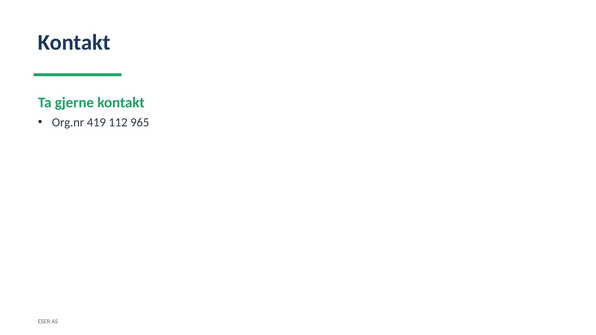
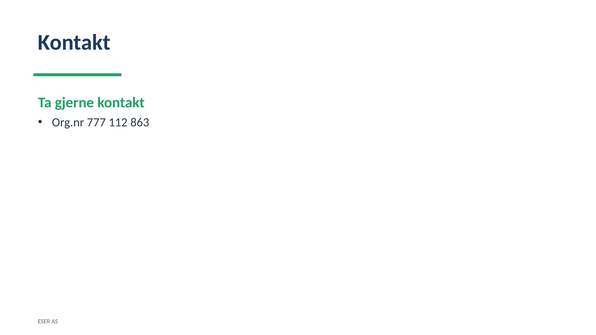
419: 419 -> 777 (96, 123)
965: 965 -> 863 (140, 123)
